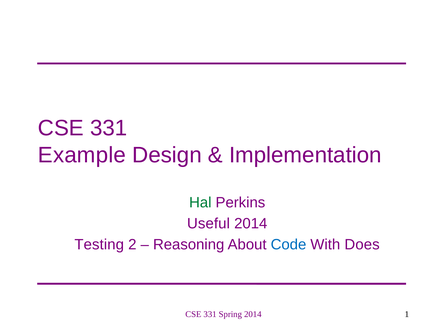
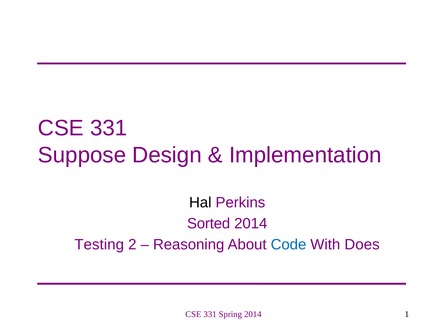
Example: Example -> Suppose (82, 155)
Hal colour: green -> black (200, 202)
Useful: Useful -> Sorted (209, 223)
